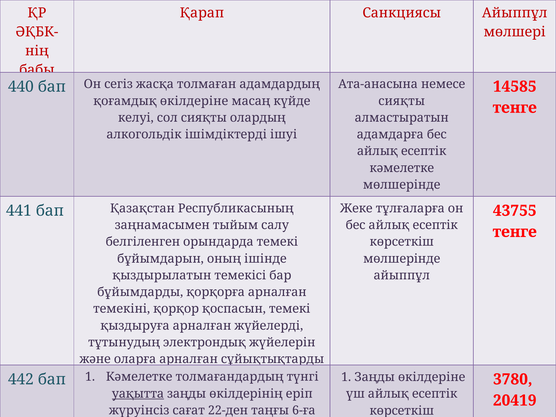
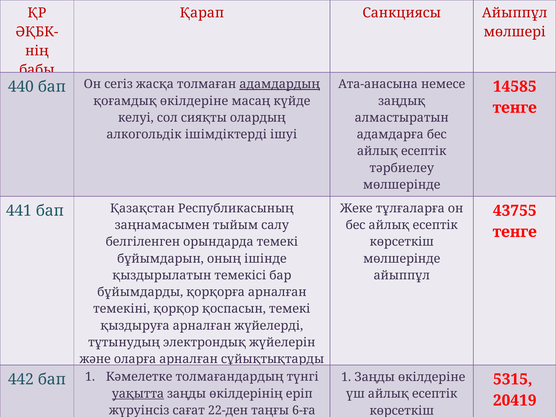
адамдардың underline: none -> present (280, 84)
сияқты: сияқты -> заңдық (402, 101)
кәмелетке: кәмелетке -> тәрбиелеу (402, 168)
3780: 3780 -> 5315 (513, 379)
